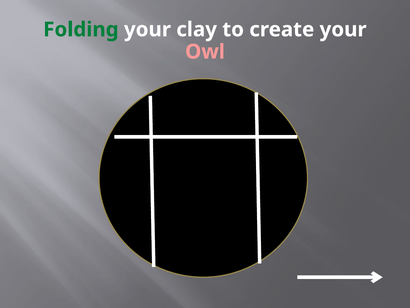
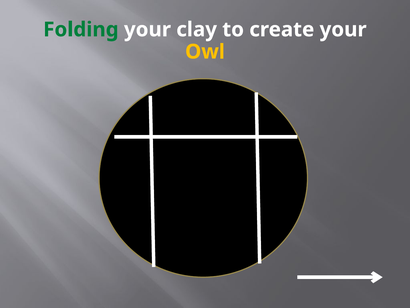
Owl colour: pink -> yellow (205, 52)
